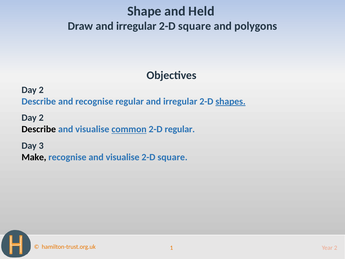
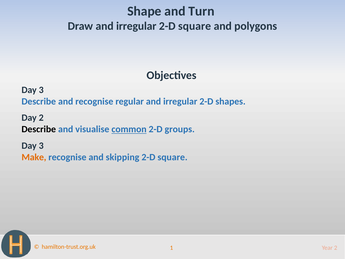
Held: Held -> Turn (201, 11)
2: 2 -> 3 (41, 90)
shapes underline: present -> none (231, 101)
2-D regular: regular -> groups (180, 129)
Make colour: black -> orange (34, 157)
recognise and visualise: visualise -> skipping (123, 157)
